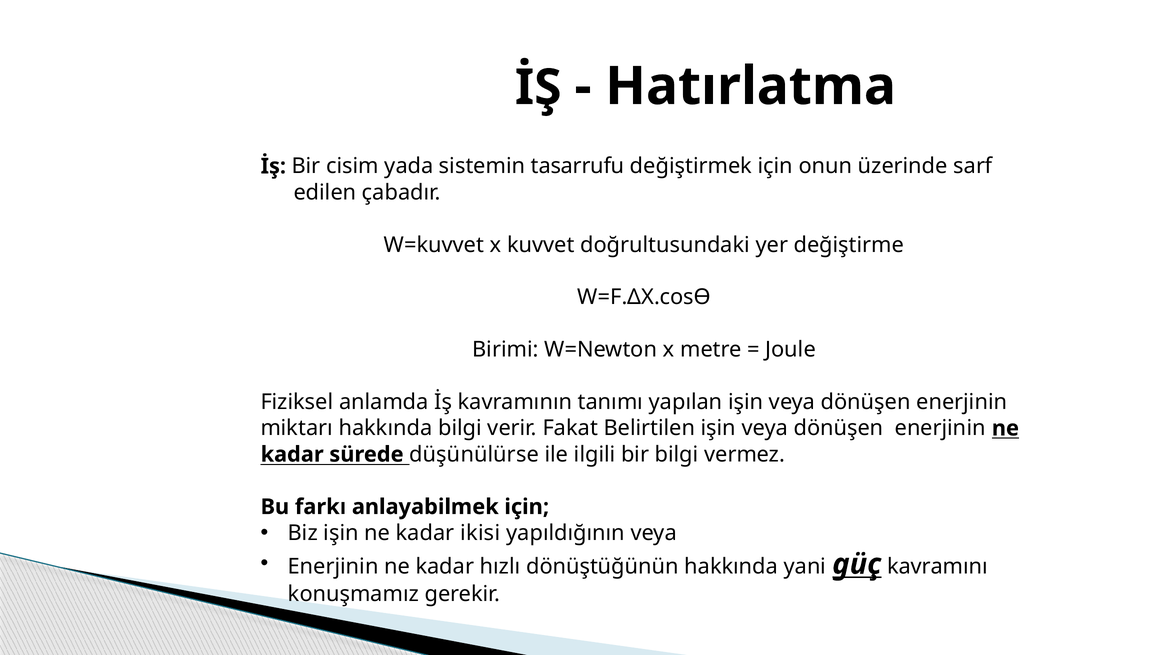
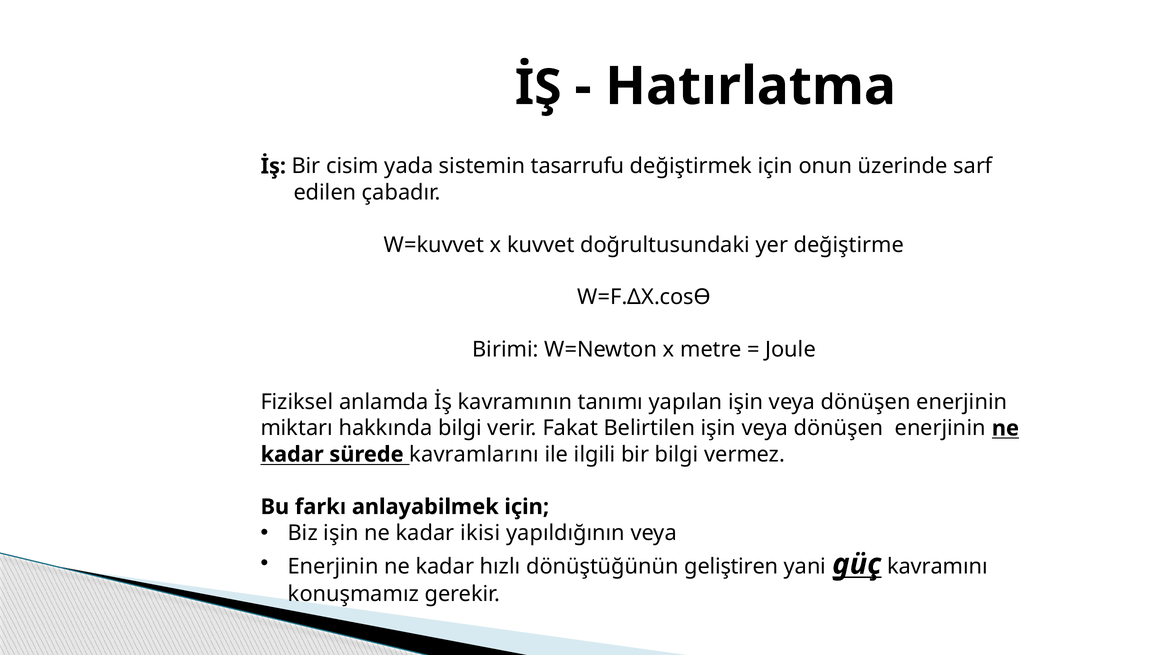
düşünülürse: düşünülürse -> kavramlarını (474, 454)
dönüştüğünün hakkında: hakkında -> geliştiren (731, 566)
